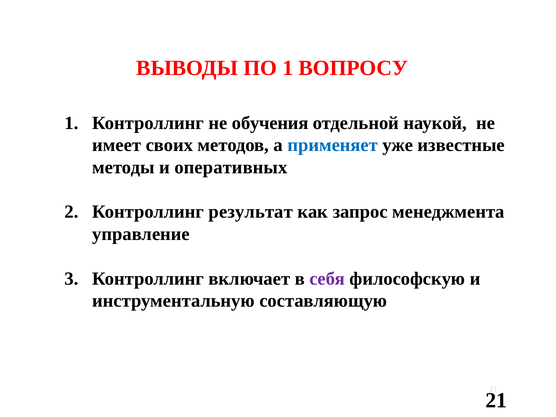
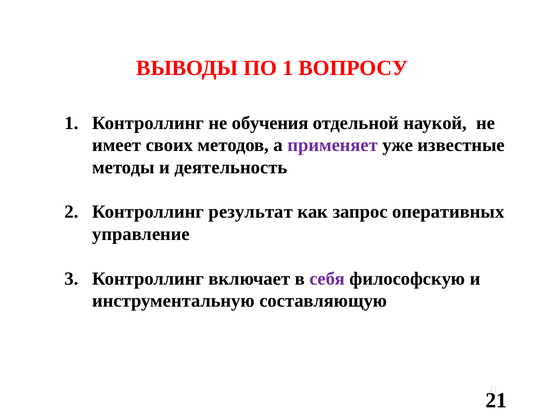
применяет colour: blue -> purple (333, 145)
оперативных: оперативных -> деятельность (231, 167)
менеджмента: менеджмента -> оперативных (448, 212)
